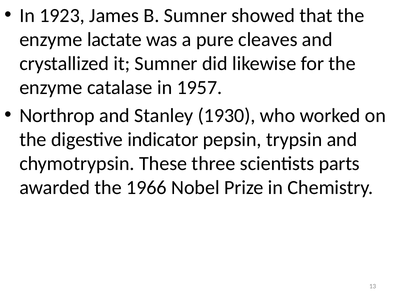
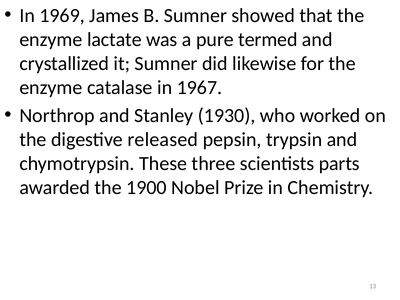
1923: 1923 -> 1969 (62, 15)
cleaves: cleaves -> termed (268, 39)
1957: 1957 -> 1967 (199, 87)
indicator: indicator -> released (163, 139)
1966: 1966 -> 1900 (146, 187)
